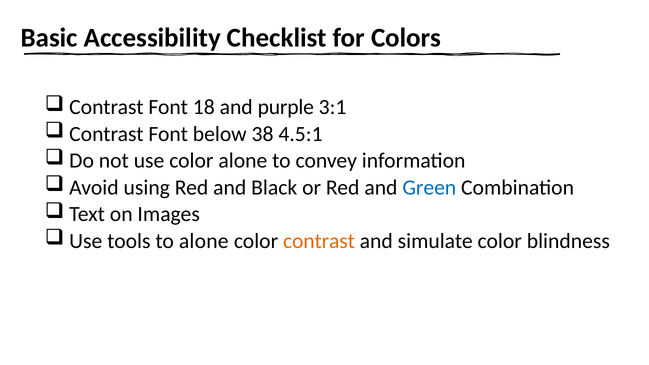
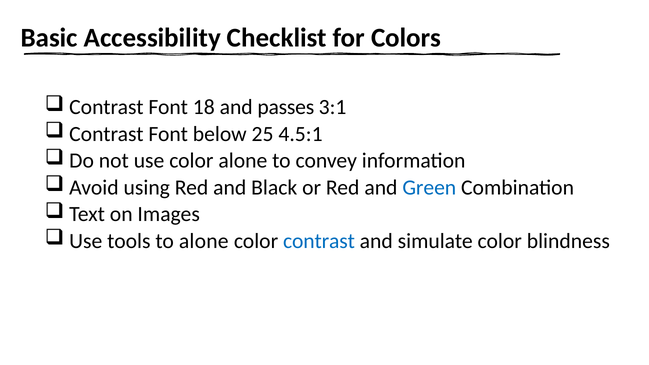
purple: purple -> passes (286, 107)
38: 38 -> 25 (263, 134)
contrast colour: orange -> blue (319, 241)
